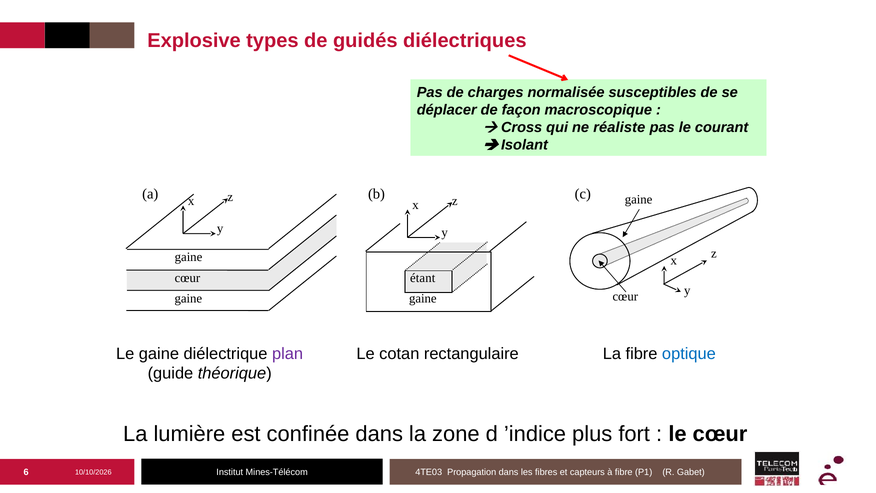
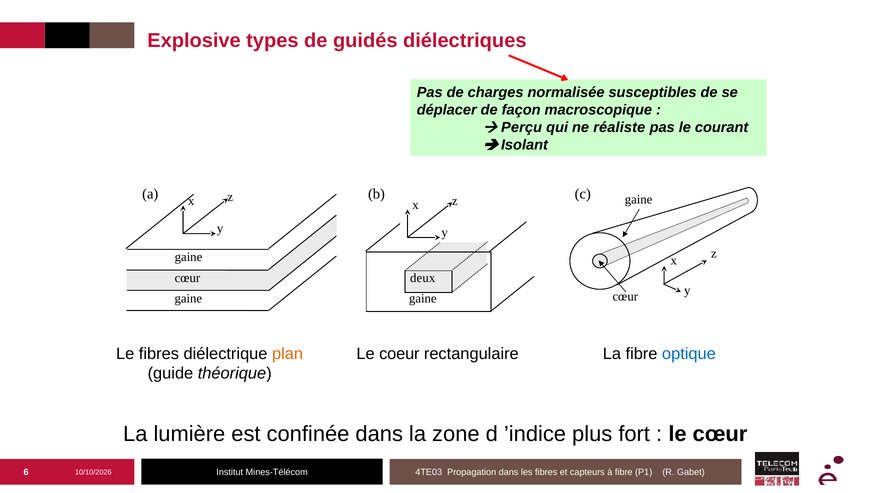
Cross: Cross -> Perçu (522, 127)
étant: étant -> deux (423, 278)
Le gaine: gaine -> fibres (159, 354)
plan colour: purple -> orange (288, 354)
cotan: cotan -> coeur (399, 354)
